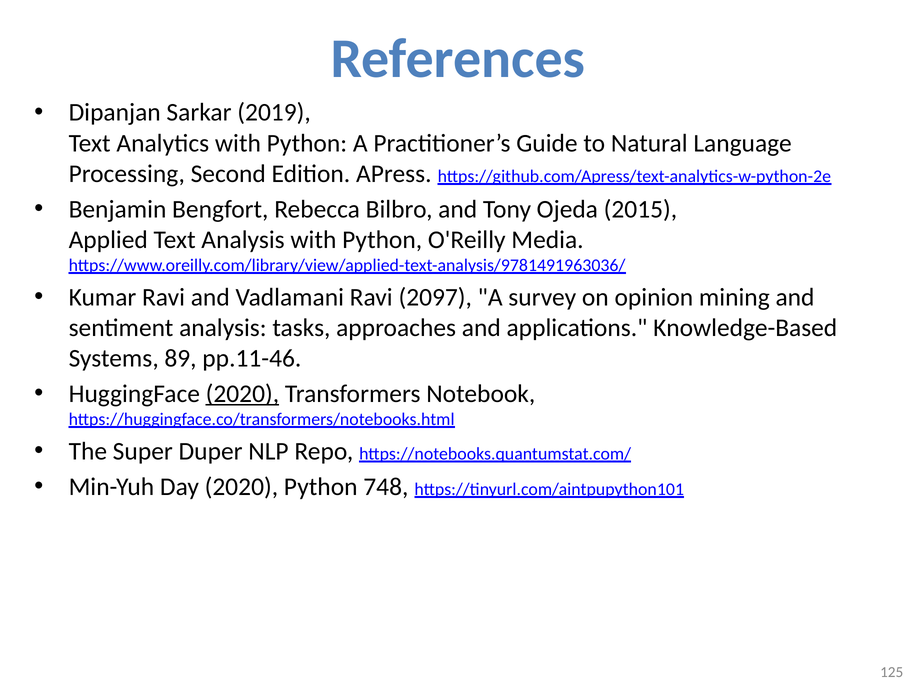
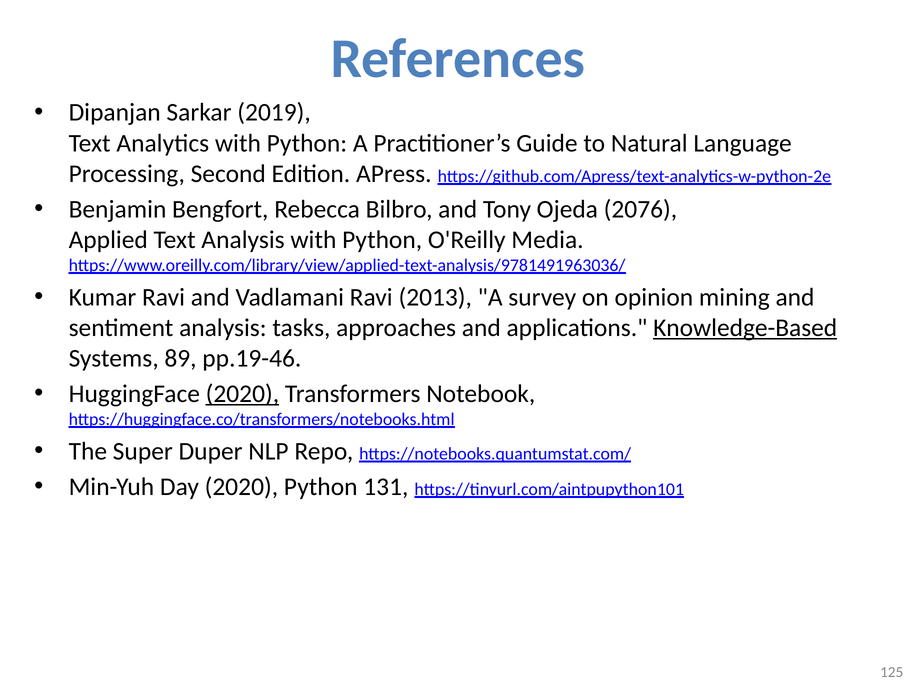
2015: 2015 -> 2076 (640, 209)
2097: 2097 -> 2013 (435, 297)
Knowledge-Based underline: none -> present (745, 328)
pp.11-46: pp.11-46 -> pp.19-46 (252, 358)
748: 748 -> 131 (386, 487)
